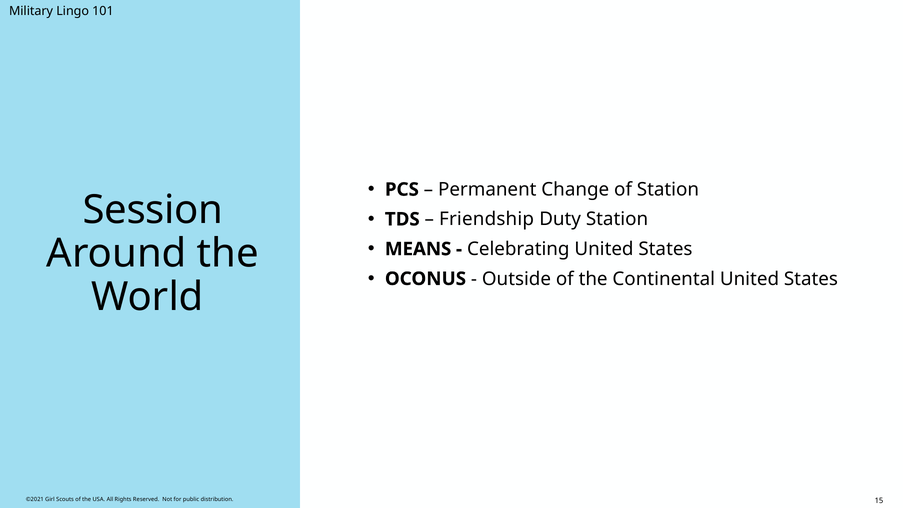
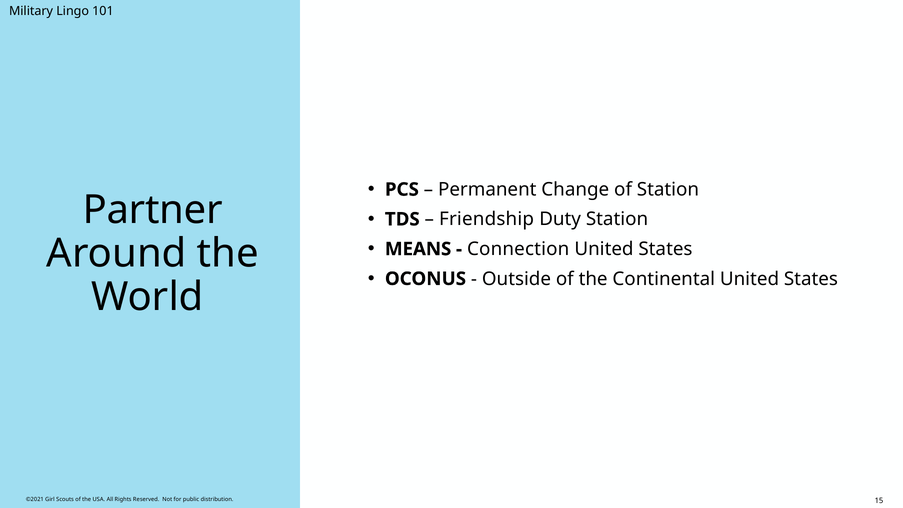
Session: Session -> Partner (153, 210)
Celebrating: Celebrating -> Connection (518, 249)
